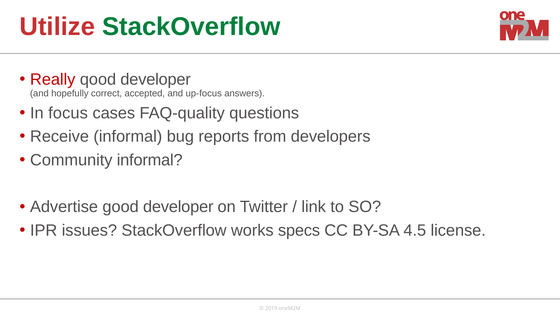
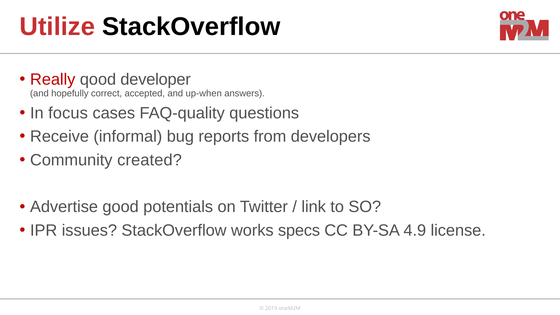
StackOverflow colour: green -> black (191, 27)
up-focus: up-focus -> up-when (204, 93)
Community informal: informal -> created (150, 160)
good developer: developer -> potentials (178, 207)
4.5: 4.5 -> 4.9 (415, 230)
